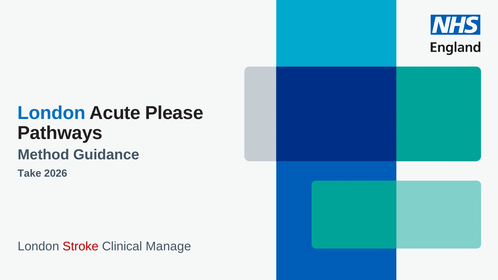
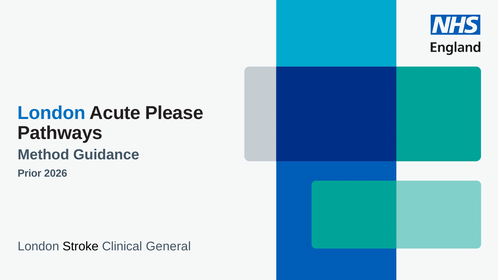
Take: Take -> Prior (30, 173)
Stroke colour: red -> black (81, 247)
Manage: Manage -> General (168, 247)
